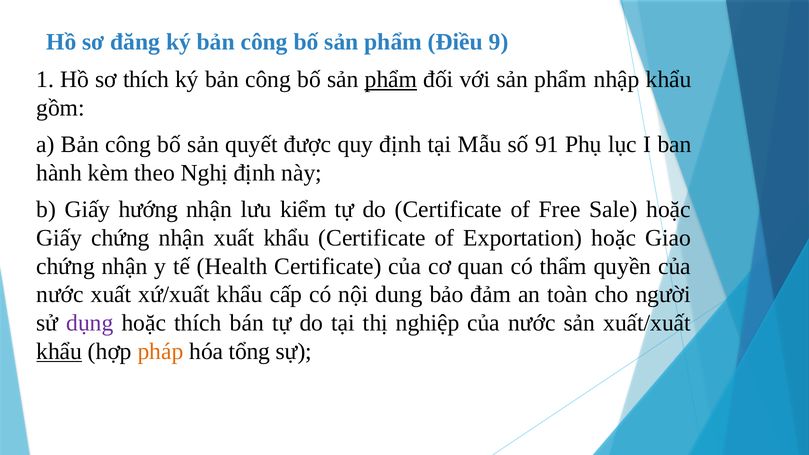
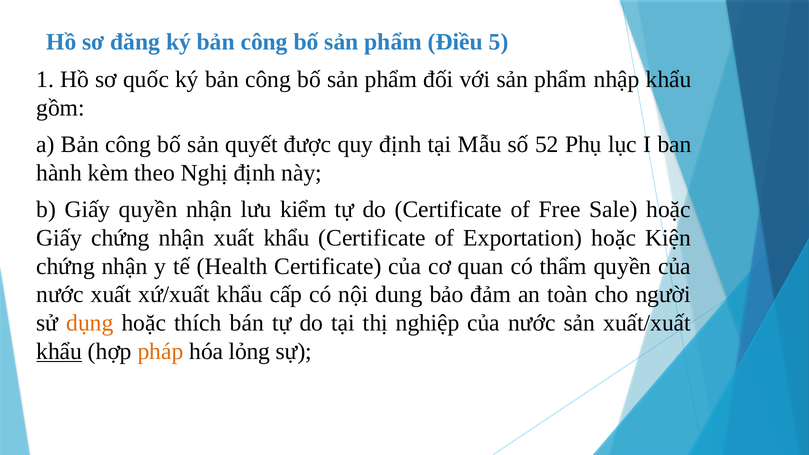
9: 9 -> 5 (499, 42)
sơ thích: thích -> quốc (146, 80)
phẩm underline: present -> none (391, 80)
91: 91 -> 52 (547, 145)
Giấy hướng: hướng -> quyền (148, 210)
Giao: Giao -> Kiện (668, 238)
dụng colour: purple -> orange (90, 323)
tổng: tổng -> lỏng (250, 351)
